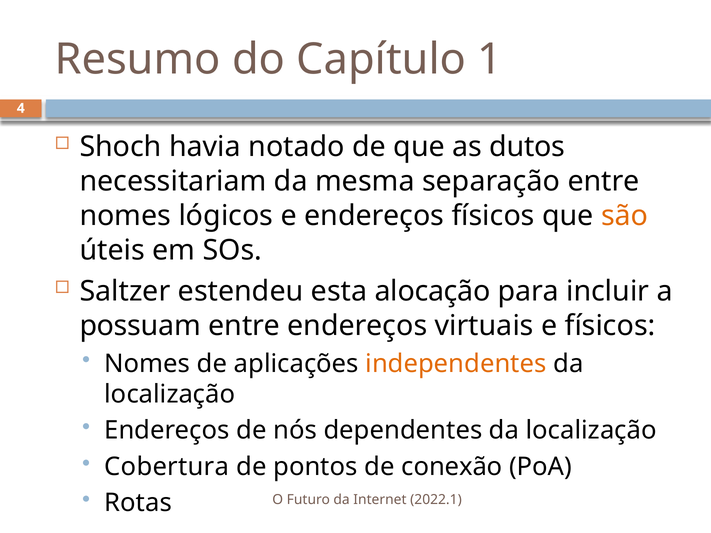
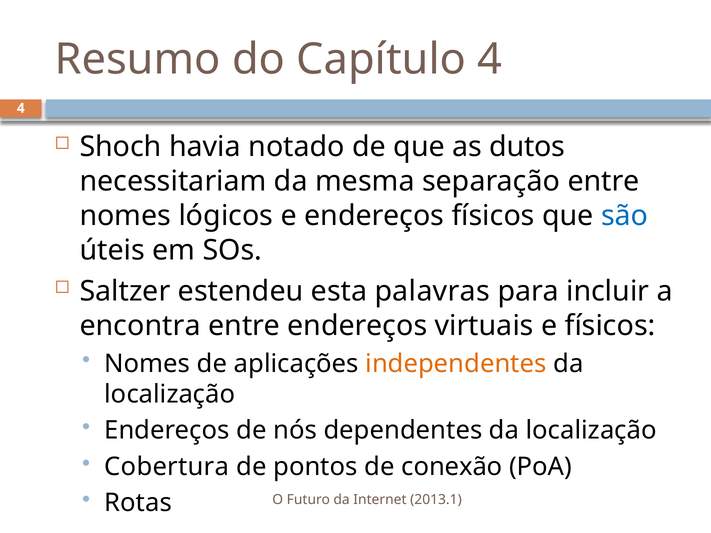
Capítulo 1: 1 -> 4 (490, 59)
são colour: orange -> blue (625, 216)
alocação: alocação -> palavras (432, 292)
possuam: possuam -> encontra (140, 326)
2022.1: 2022.1 -> 2013.1 (436, 500)
